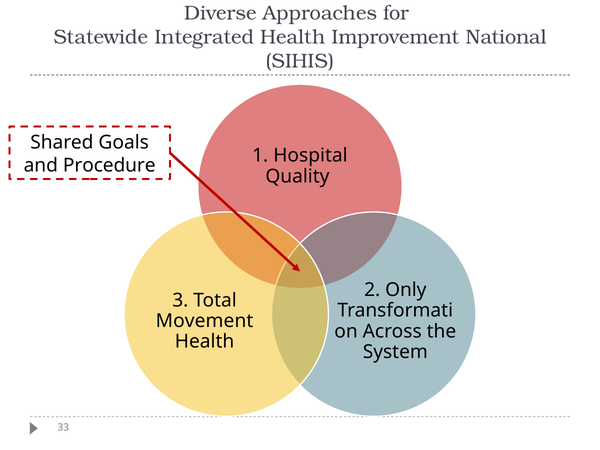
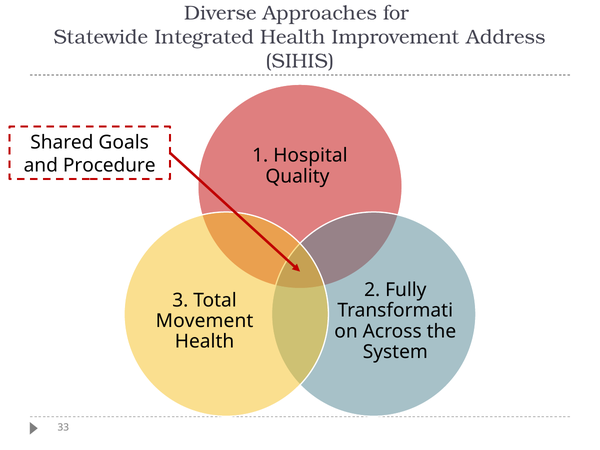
National: National -> Address (506, 37)
Only: Only -> Fully (406, 290)
